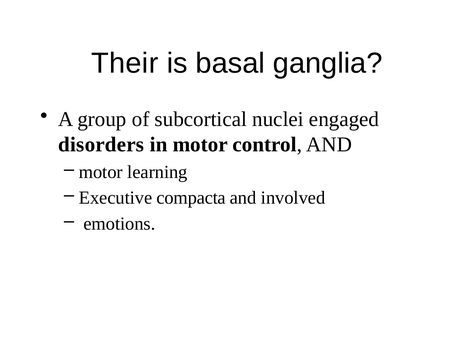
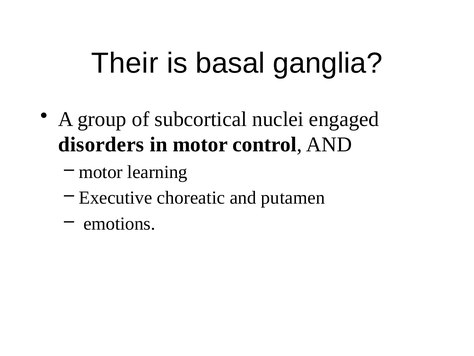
compacta: compacta -> choreatic (191, 198)
involved: involved -> putamen (293, 198)
